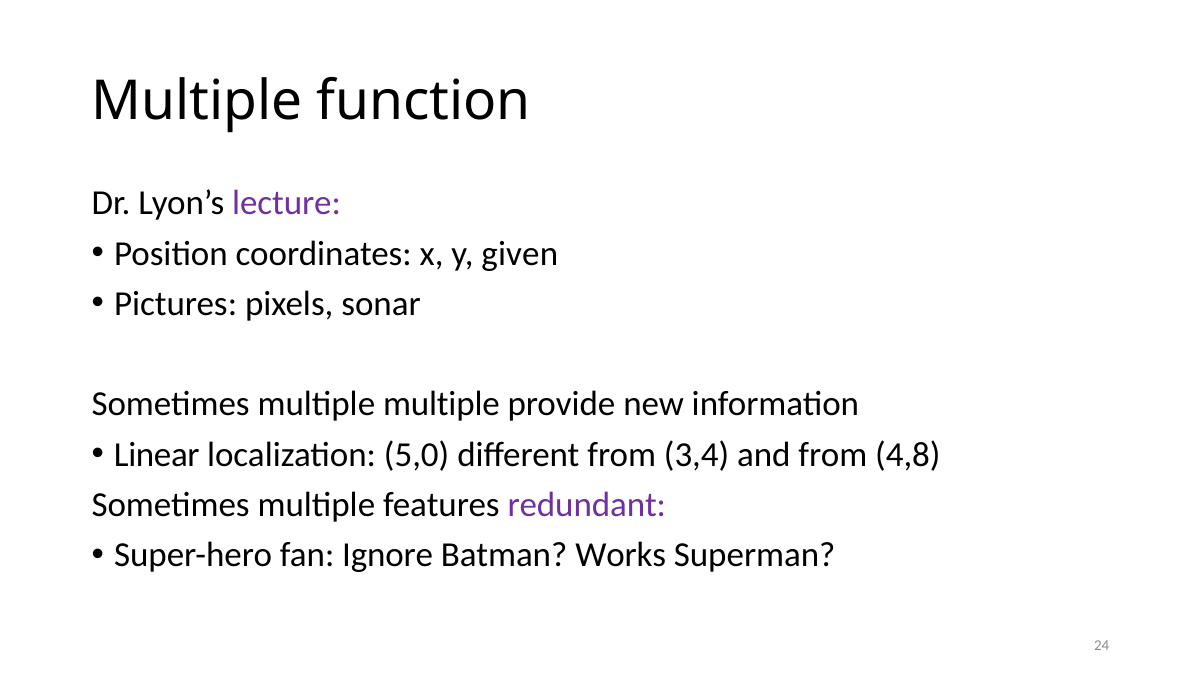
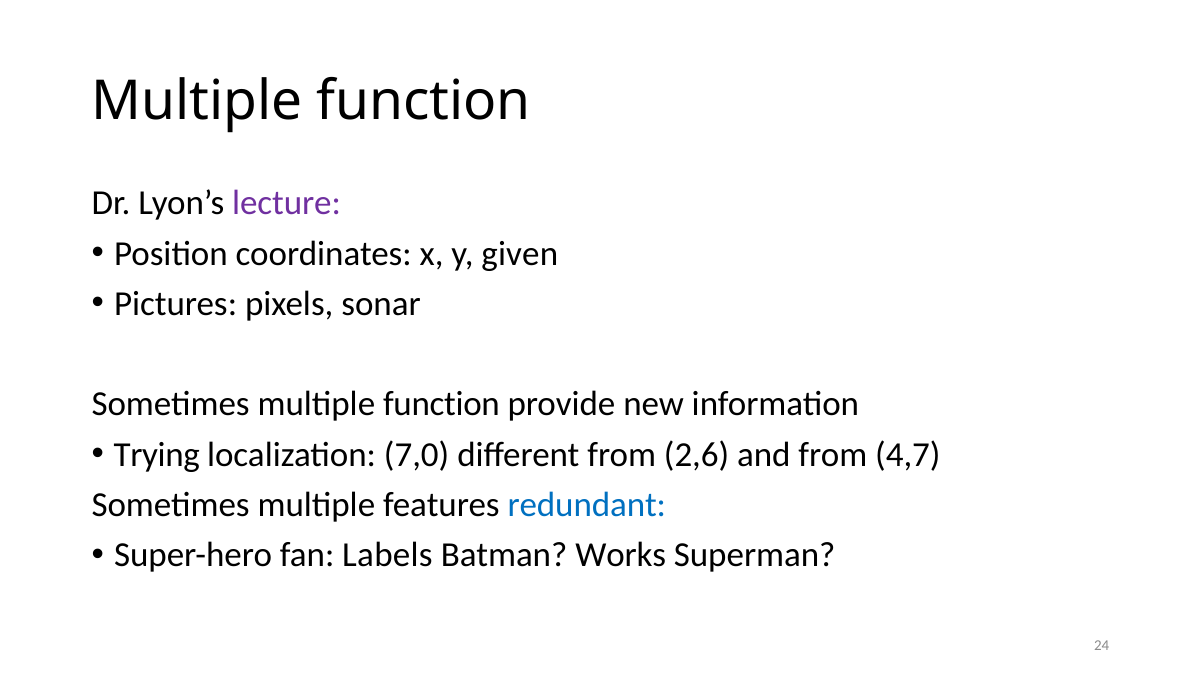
Sometimes multiple multiple: multiple -> function (441, 404)
Linear: Linear -> Trying (157, 454)
5,0: 5,0 -> 7,0 (417, 454)
3,4: 3,4 -> 2,6 (697, 454)
4,8: 4,8 -> 4,7 (908, 454)
redundant colour: purple -> blue (587, 505)
Ignore: Ignore -> Labels (387, 555)
